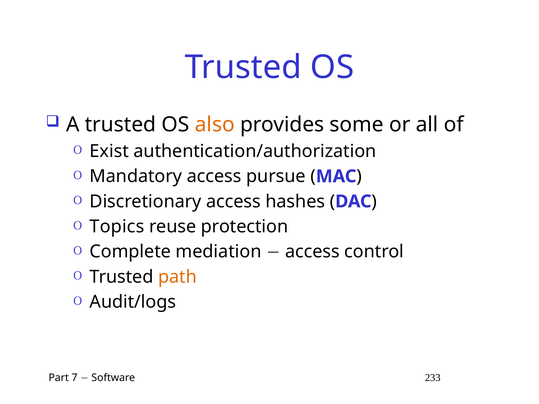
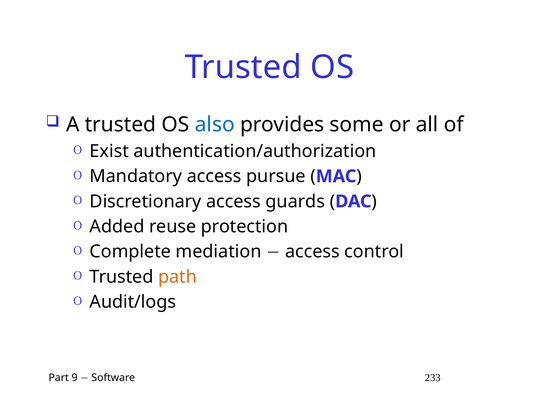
also colour: orange -> blue (215, 125)
hashes: hashes -> guards (295, 202)
Topics: Topics -> Added (117, 227)
7: 7 -> 9 (75, 378)
